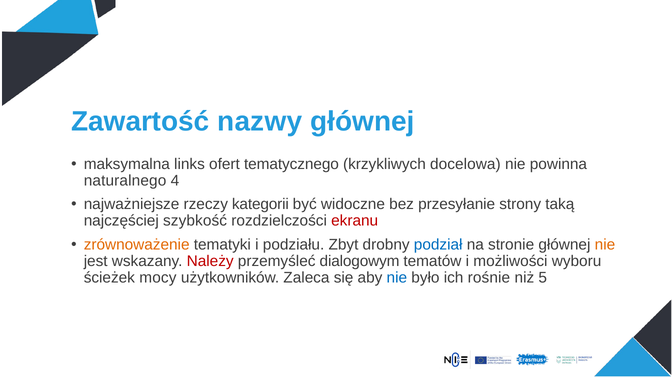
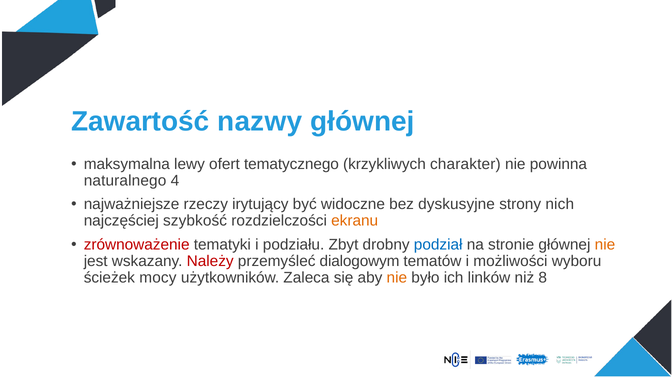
links: links -> lewy (189, 164)
docelowa: docelowa -> charakter (465, 164)
kategorii: kategorii -> irytujący (260, 204)
przesyłanie: przesyłanie -> dyskusyjne (457, 204)
taką: taką -> nich (560, 204)
ekranu colour: red -> orange (355, 221)
zrównoważenie colour: orange -> red (137, 245)
nie colour: blue -> orange (397, 278)
rośnie: rośnie -> linków (489, 278)
5: 5 -> 8 (543, 278)
